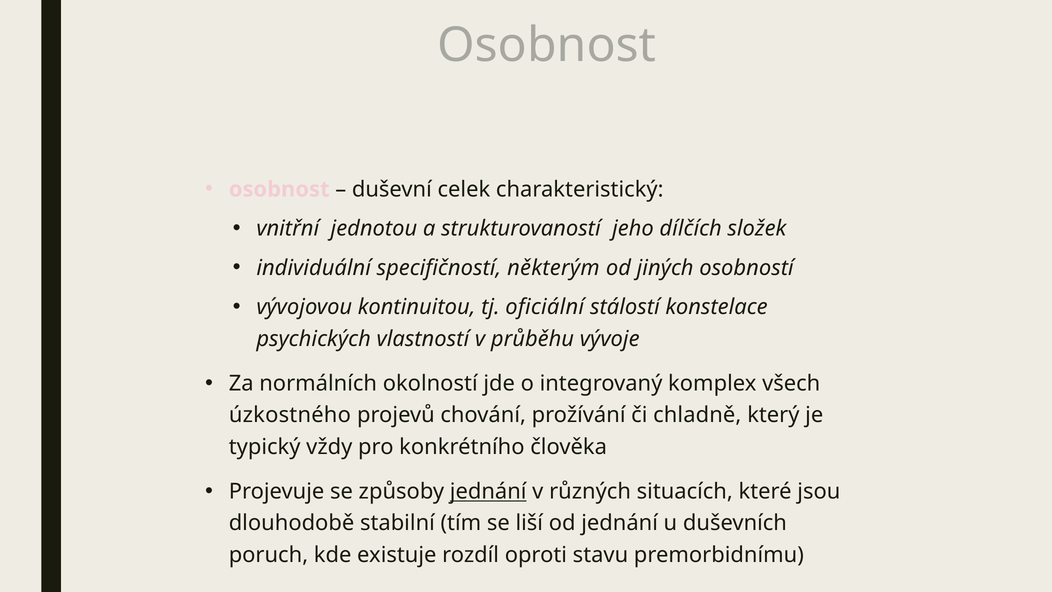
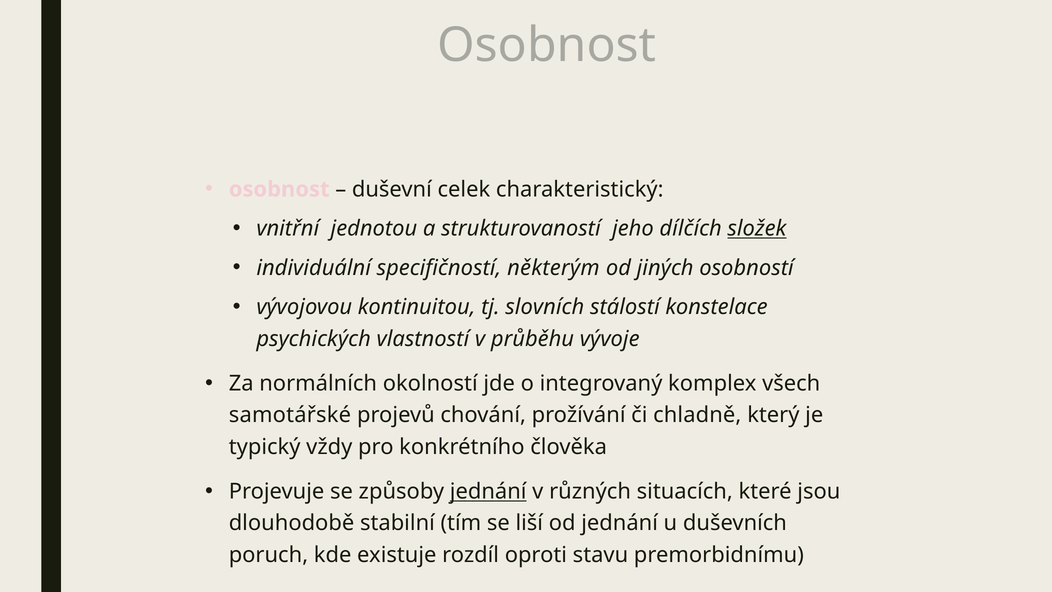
složek underline: none -> present (757, 229)
oficiální: oficiální -> slovních (545, 307)
úzkostného: úzkostného -> samotářské (290, 415)
